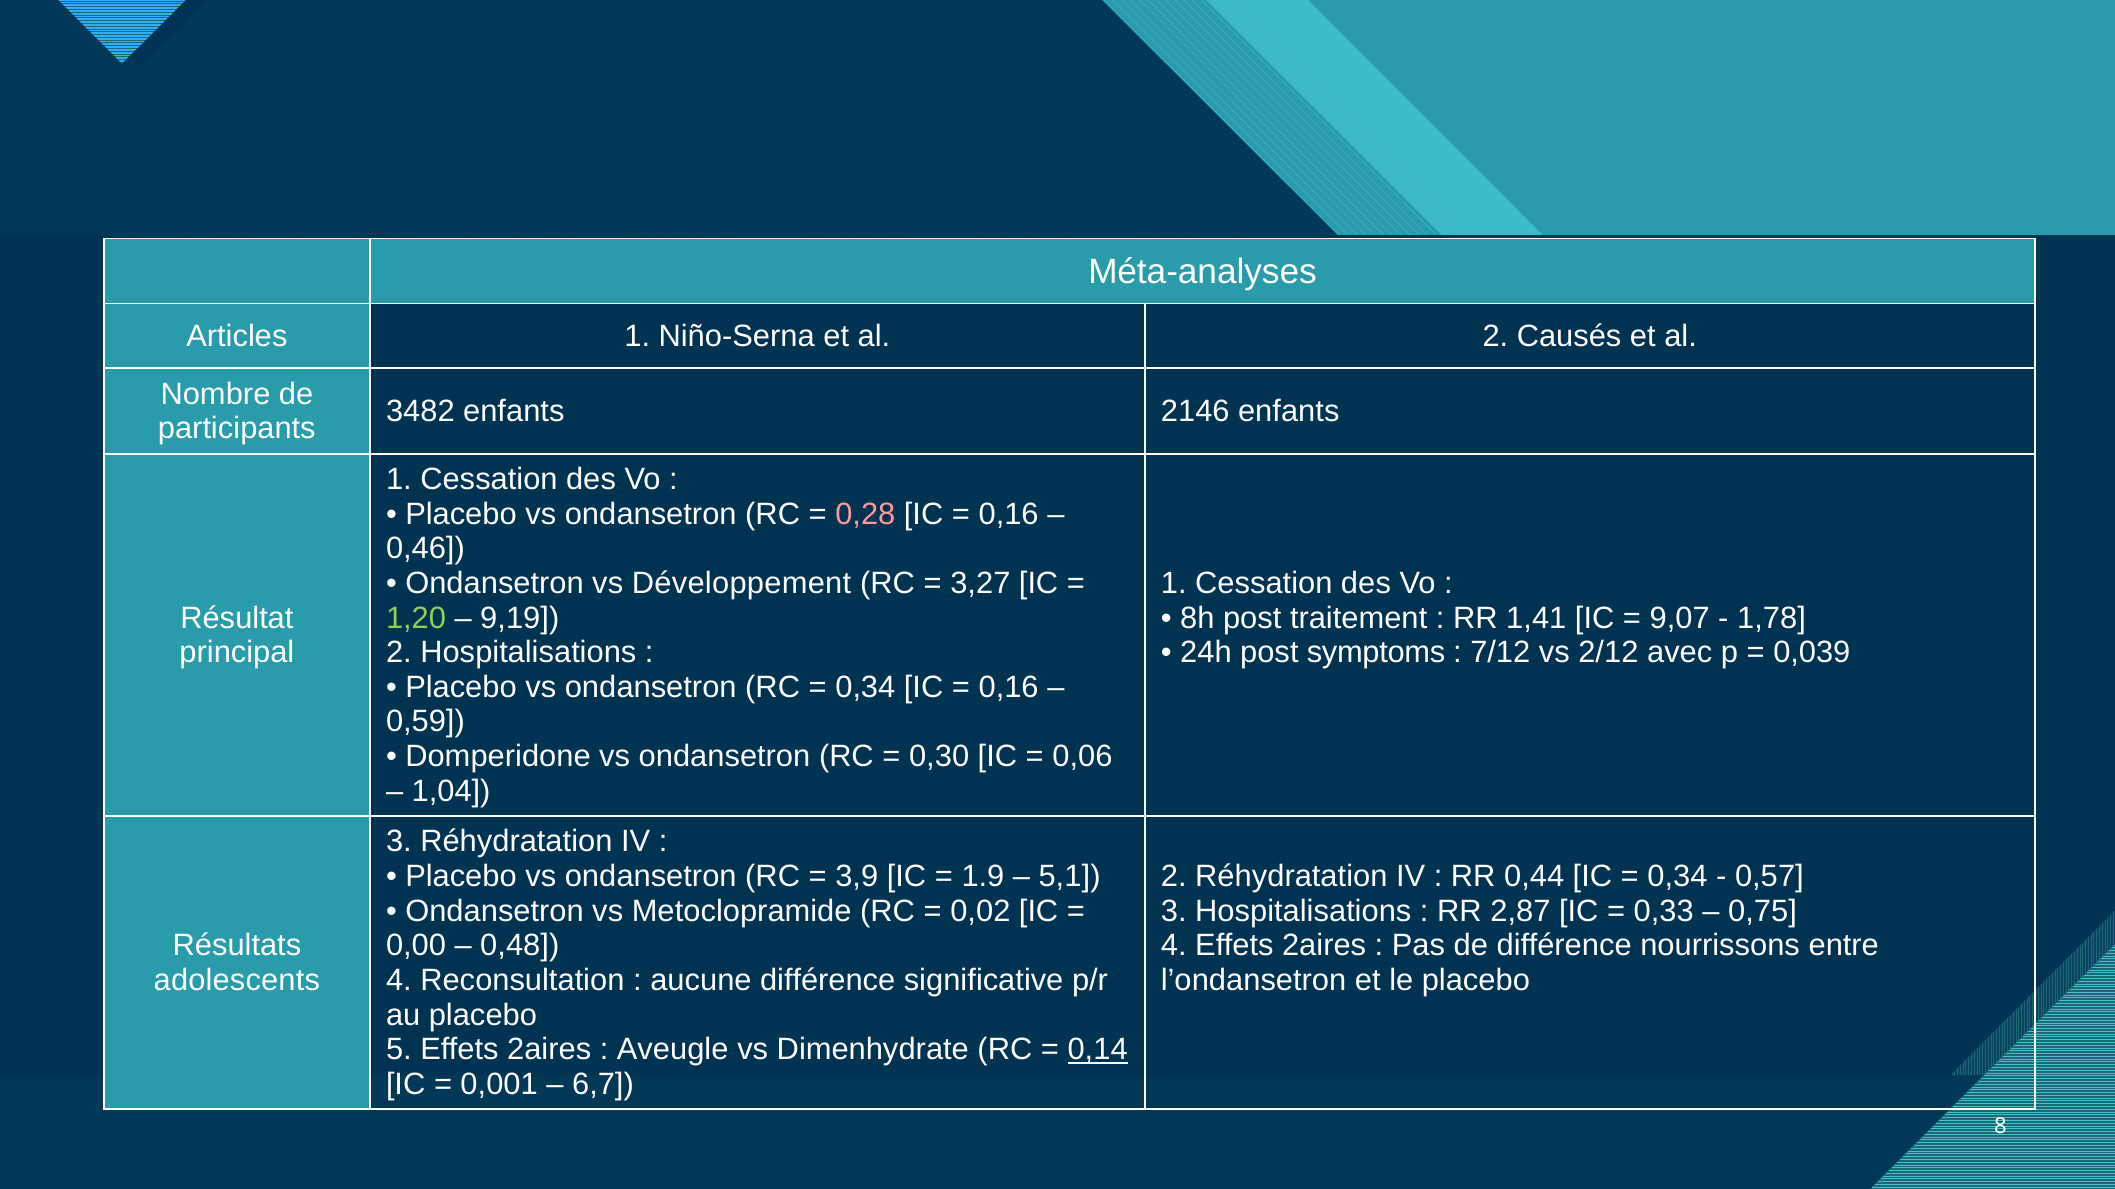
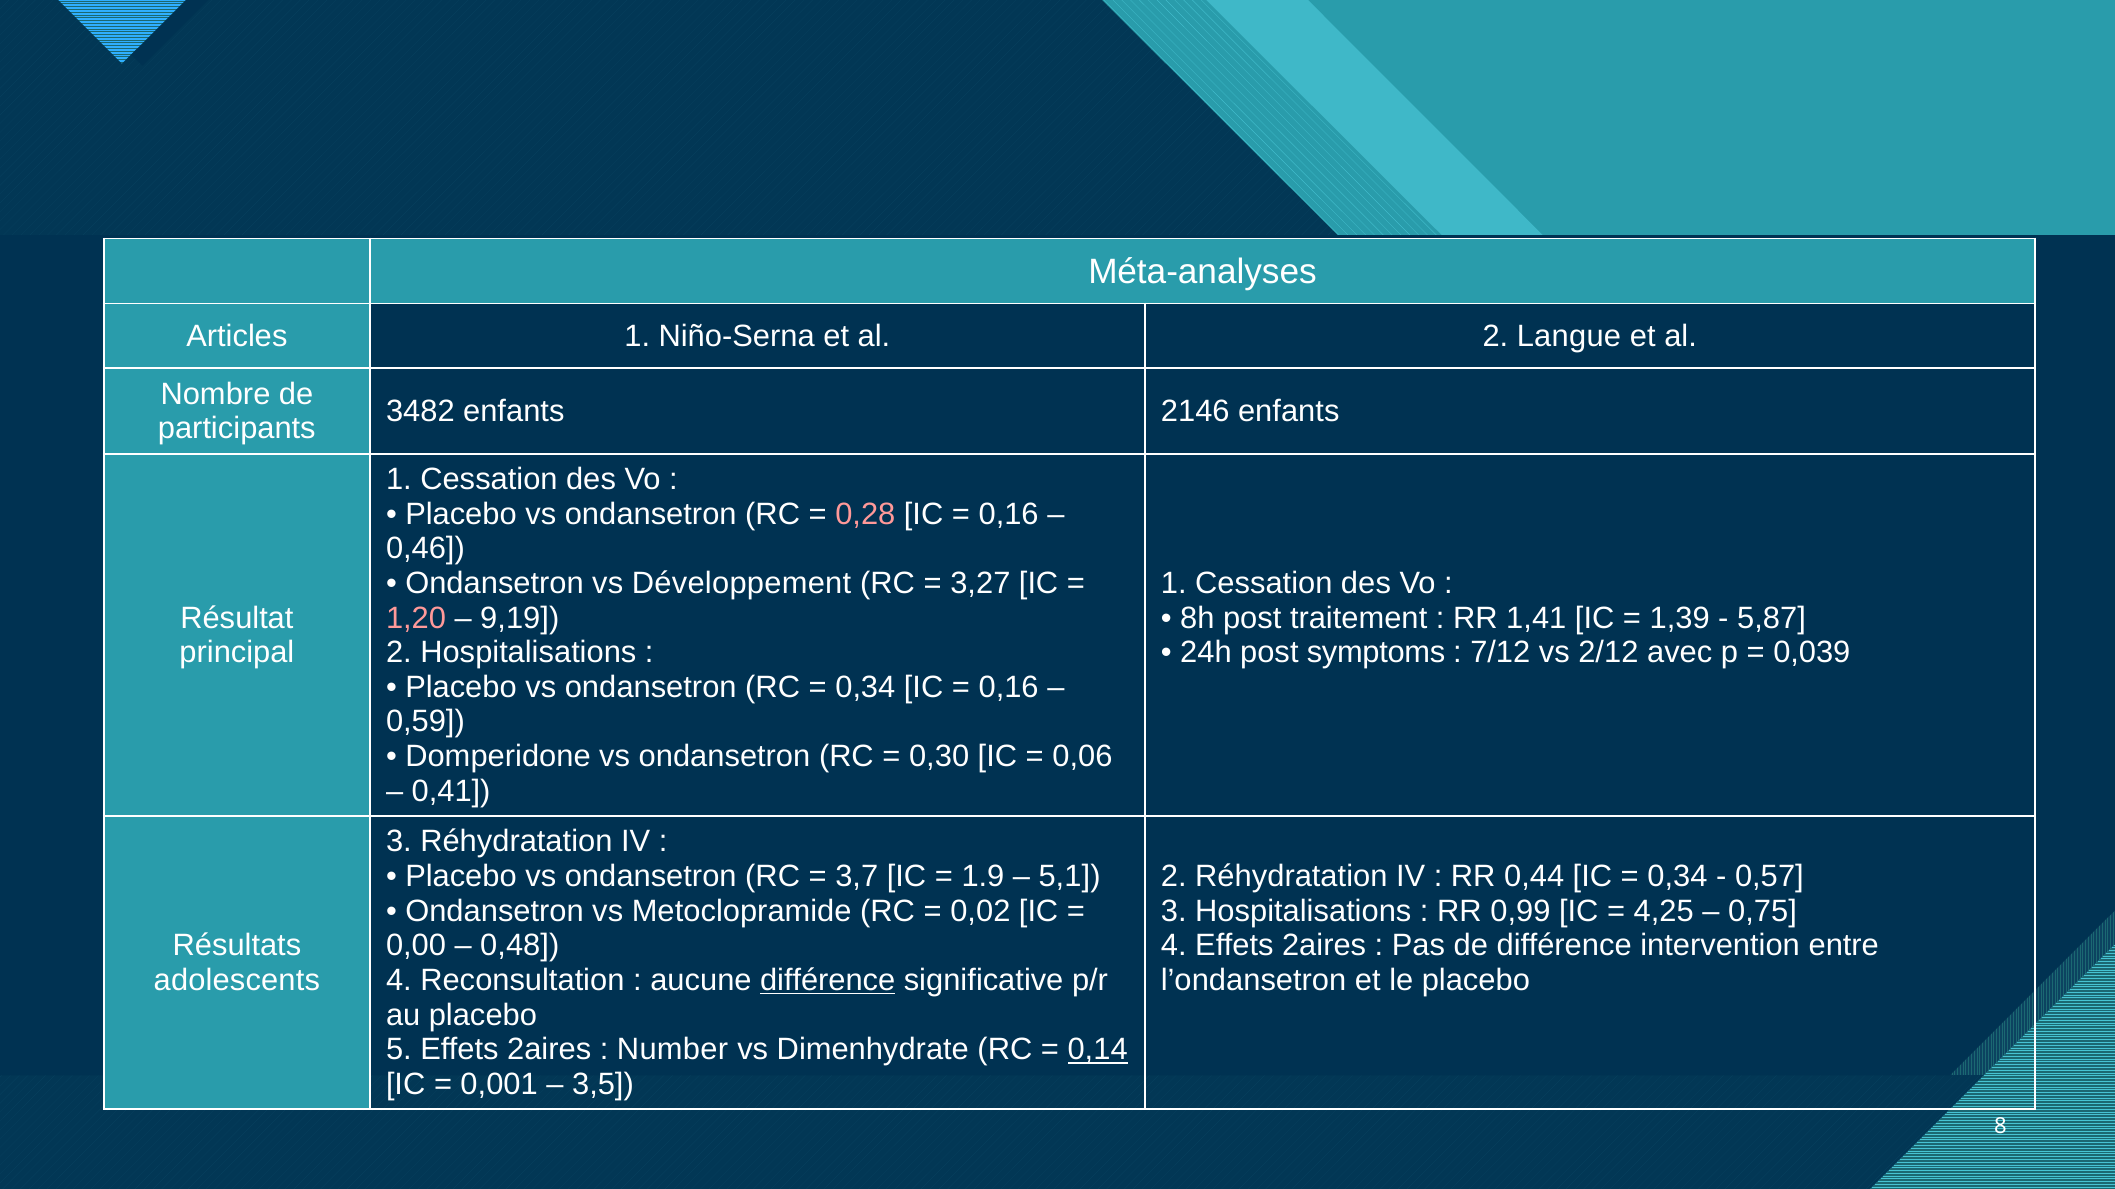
Causés: Causés -> Langue (1569, 337)
1,20 colour: light green -> pink (416, 618)
9,07: 9,07 -> 1,39 (1680, 618)
1,78: 1,78 -> 5,87 (1771, 618)
1,04: 1,04 -> 0,41 (451, 792)
3,9: 3,9 -> 3,7 (857, 877)
2,87: 2,87 -> 0,99 (1520, 911)
0,33: 0,33 -> 4,25 (1664, 911)
nourrissons: nourrissons -> intervention (1720, 946)
différence underline: none -> present (828, 981)
Aveugle: Aveugle -> Number (673, 1050)
6,7: 6,7 -> 3,5 (603, 1085)
